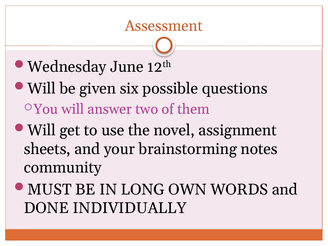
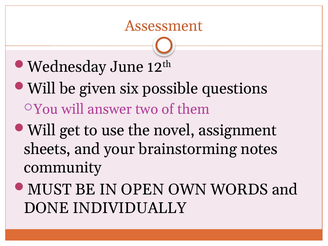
LONG: LONG -> OPEN (143, 189)
